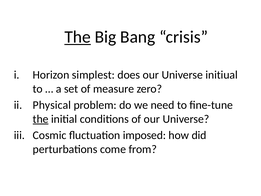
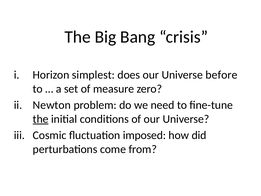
The underline: present -> none (78, 37)
initiual: initiual -> before (222, 75)
Physical: Physical -> Newton (52, 105)
